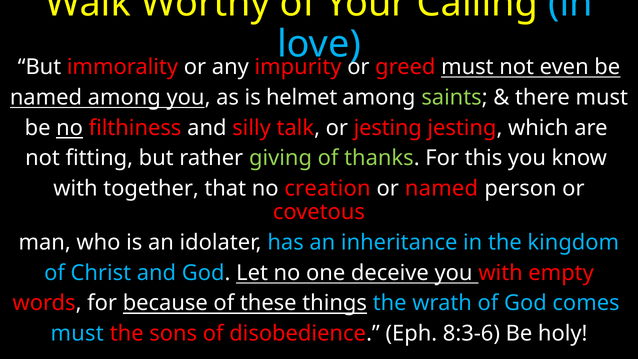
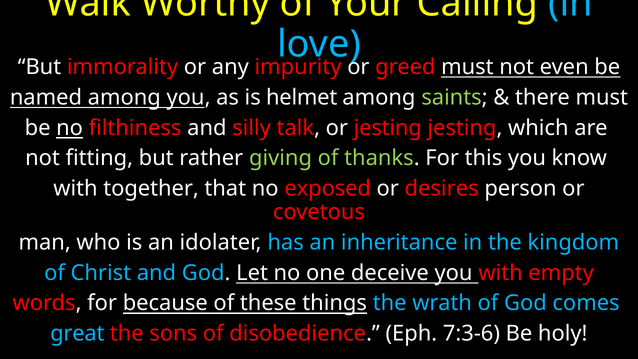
creation: creation -> exposed (328, 188)
or named: named -> desires (442, 188)
must: must -> great (77, 333)
8:3-6: 8:3-6 -> 7:3-6 (471, 333)
